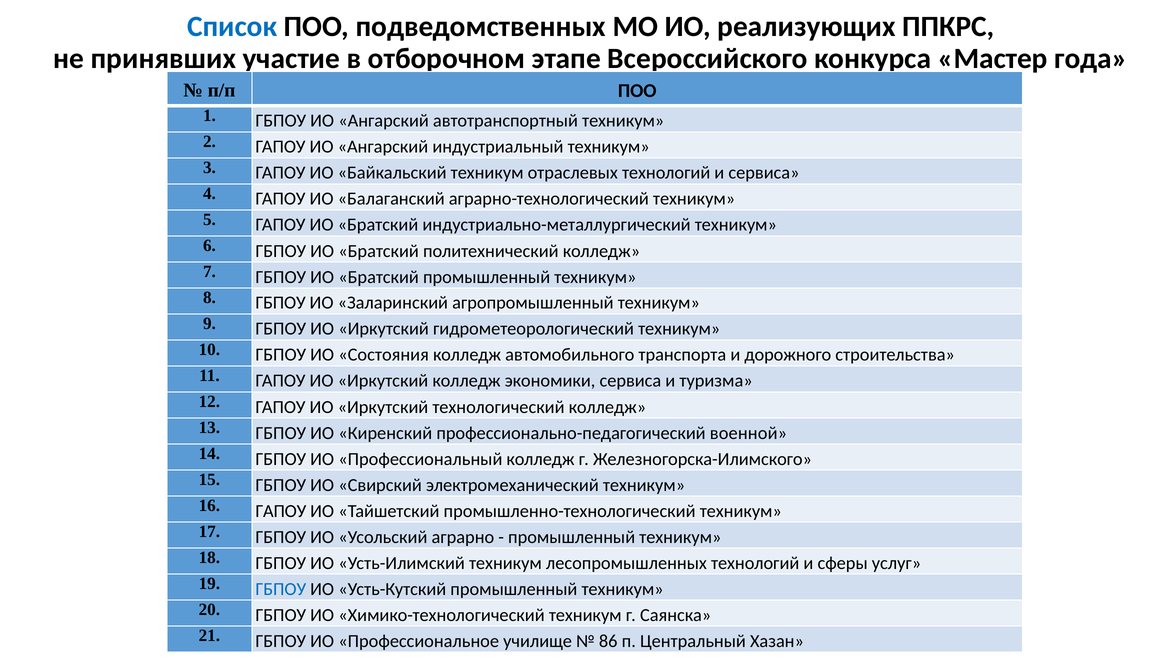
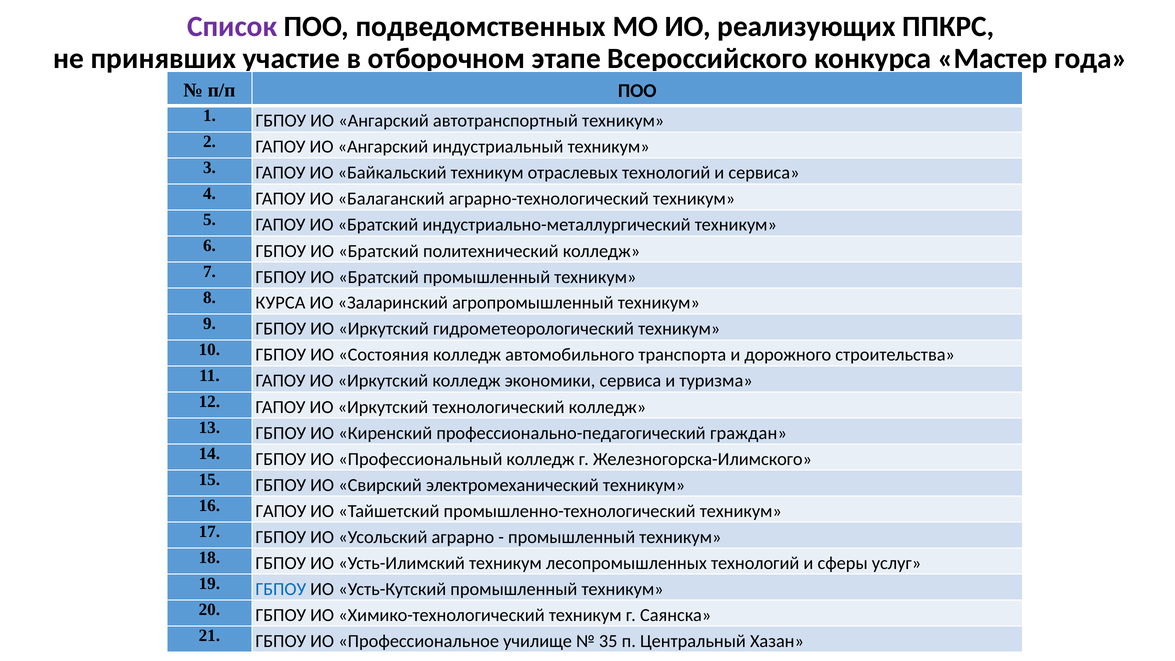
Список colour: blue -> purple (232, 27)
8 ГБПОУ: ГБПОУ -> КУРСА (280, 303)
военной: военной -> граждан (748, 433)
86: 86 -> 35 (608, 641)
